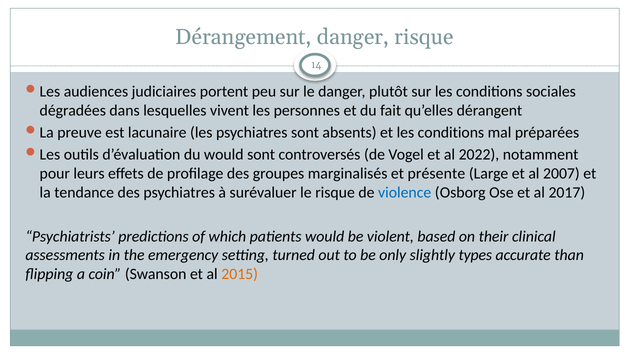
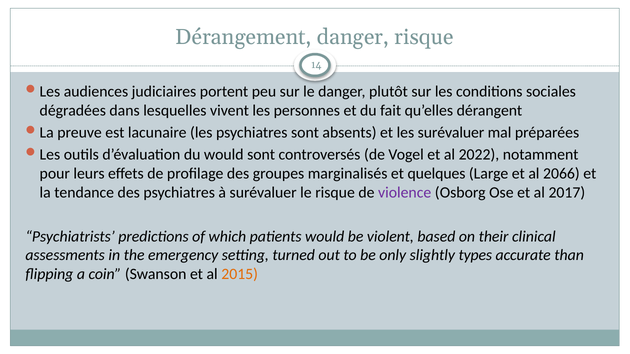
et les conditions: conditions -> surévaluer (451, 133)
présente: présente -> quelques (437, 174)
2007: 2007 -> 2066 (561, 174)
violence colour: blue -> purple (405, 193)
